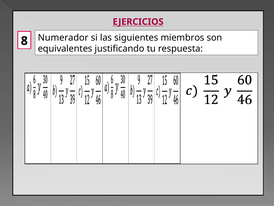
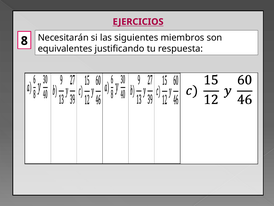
Numerador: Numerador -> Necesitarán (63, 38)
